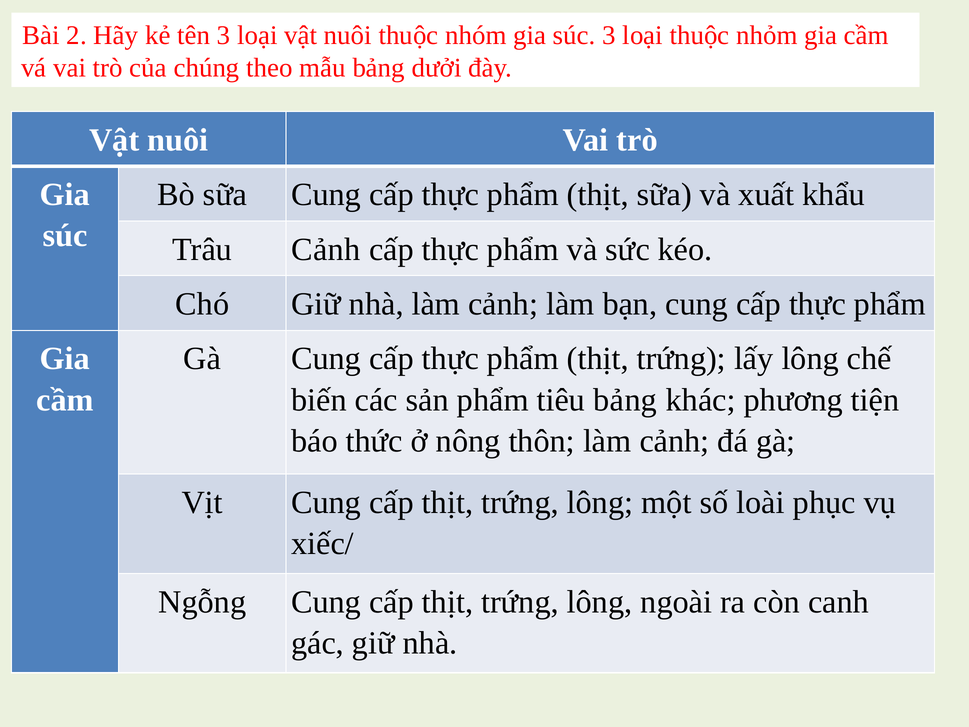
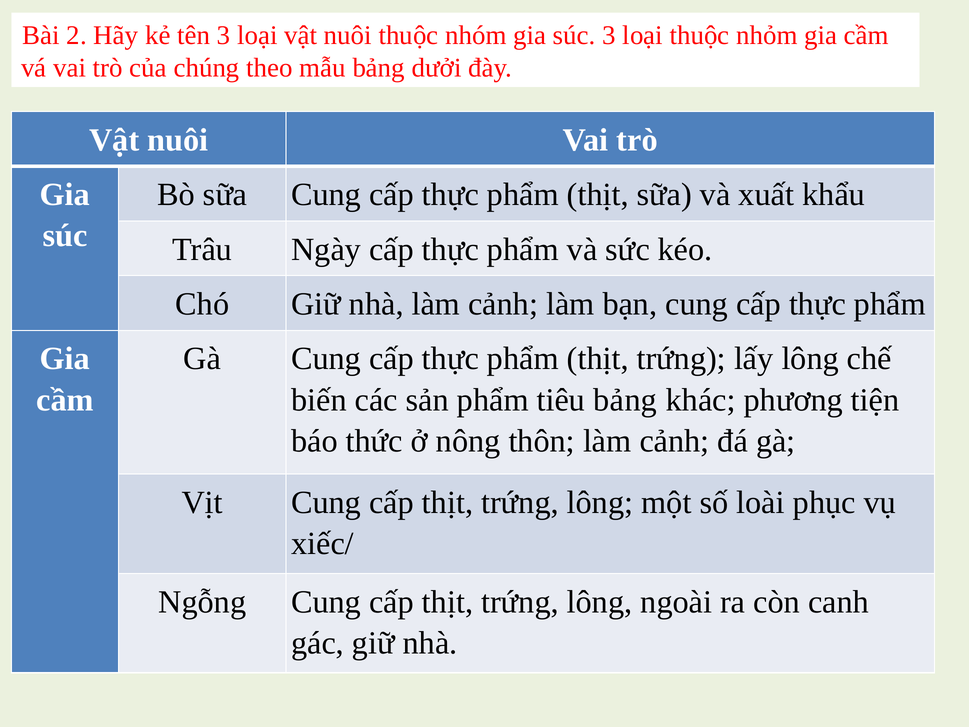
Trâu Cảnh: Cảnh -> Ngày (326, 249)
